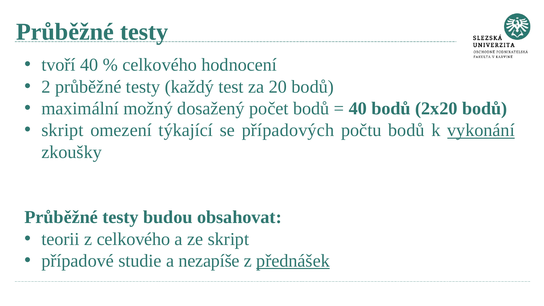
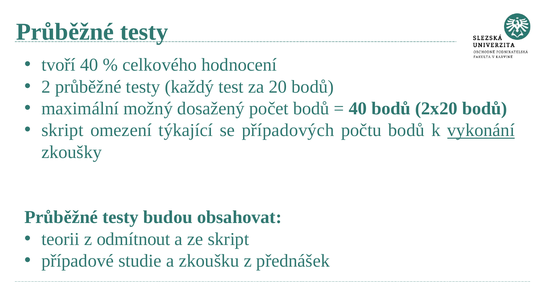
z celkového: celkového -> odmítnout (133, 239)
nezapíše: nezapíše -> zkoušku (209, 261)
přednášek underline: present -> none (293, 261)
